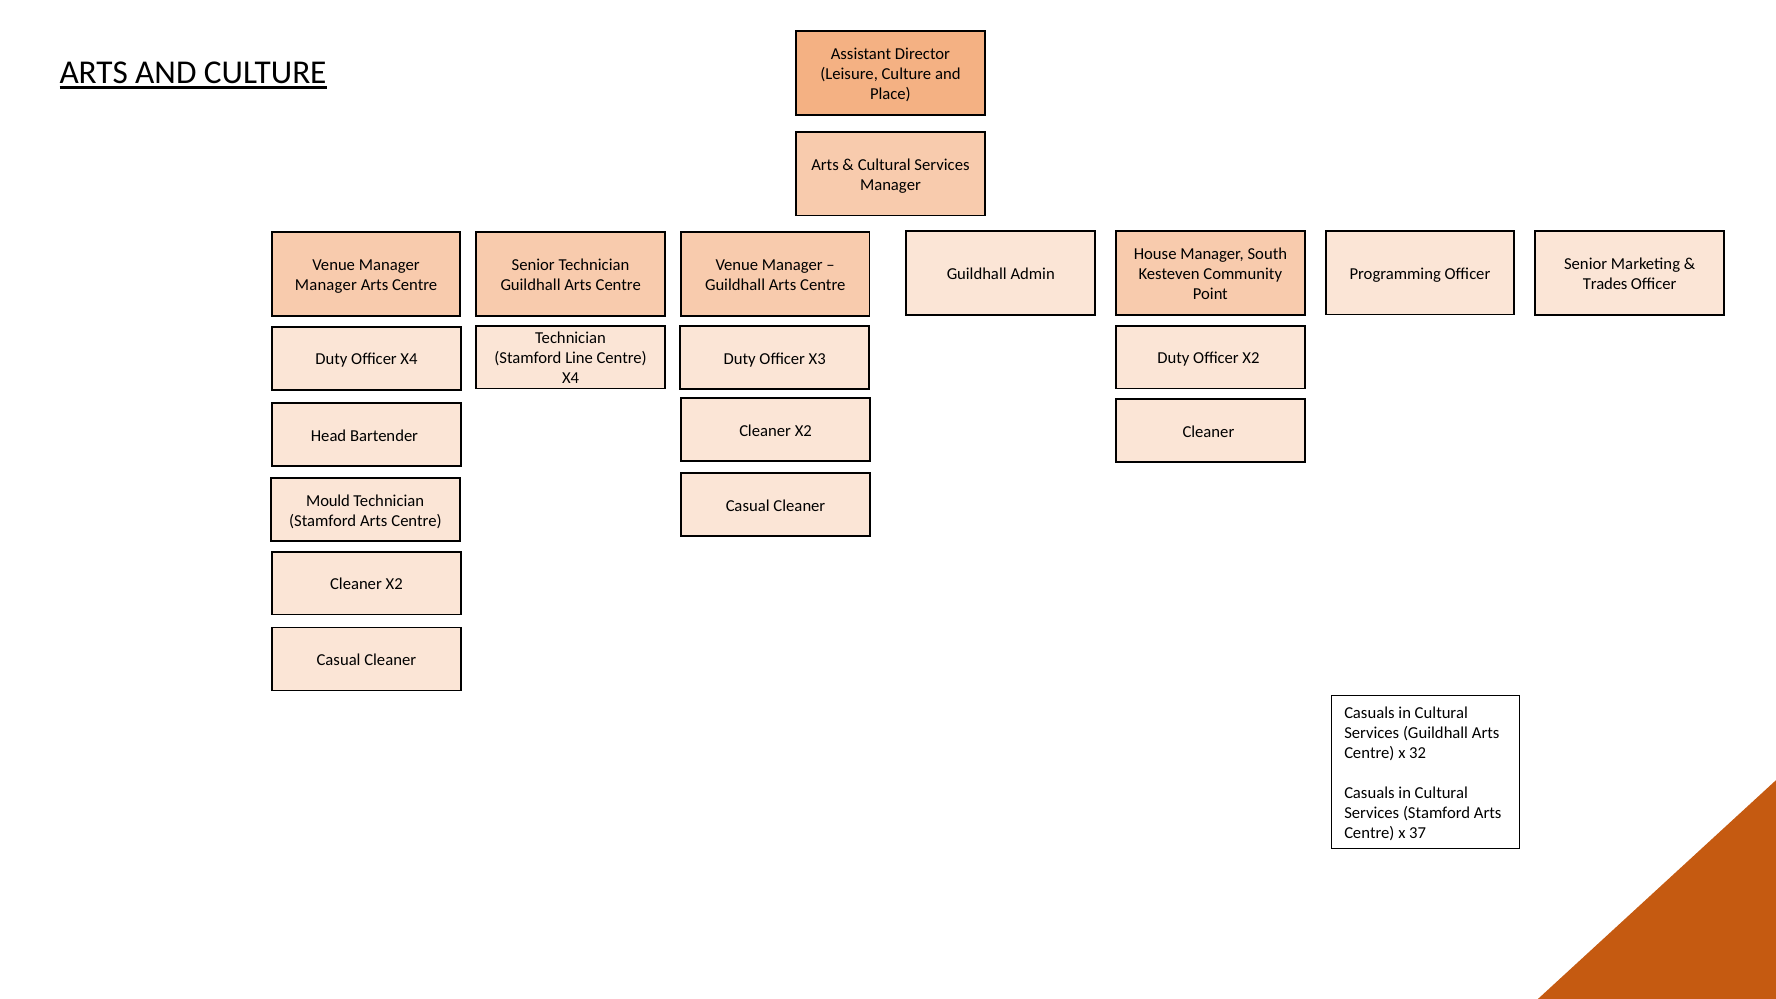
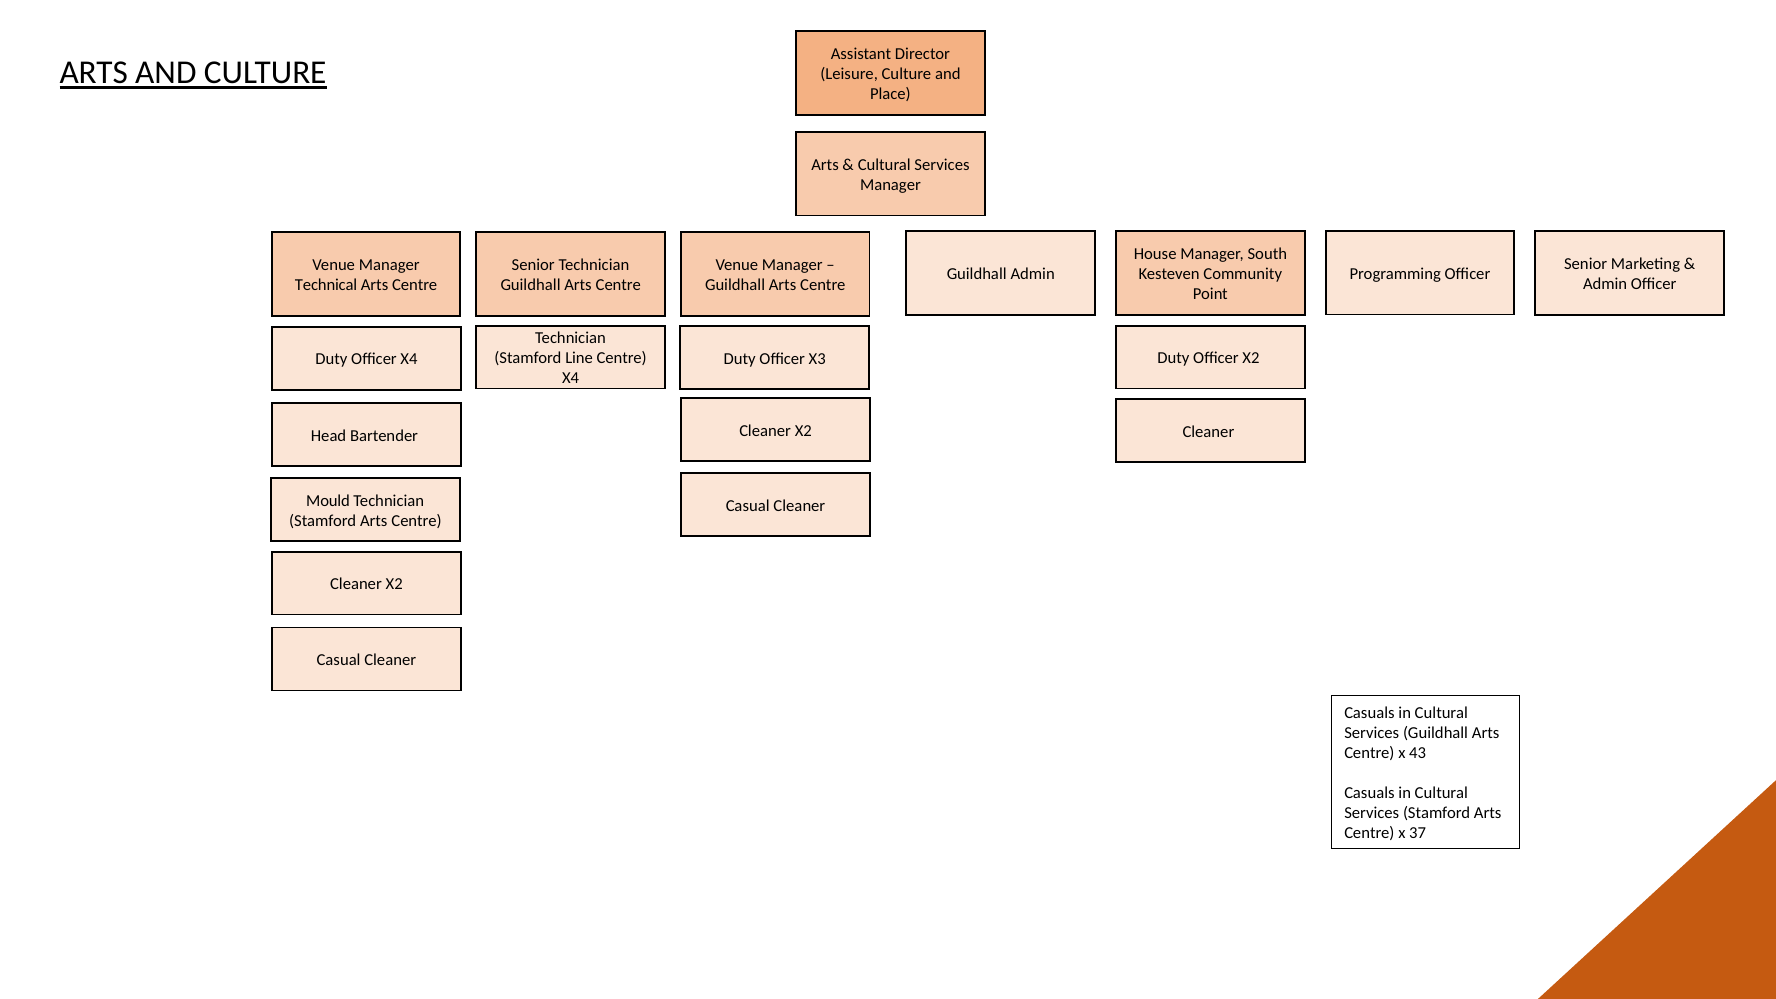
Trades: Trades -> Admin (1605, 284)
Manager: Manager -> Technical (326, 285)
32: 32 -> 43 (1418, 753)
